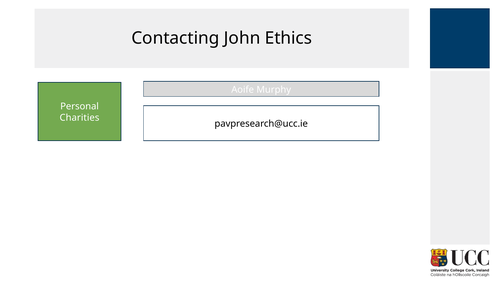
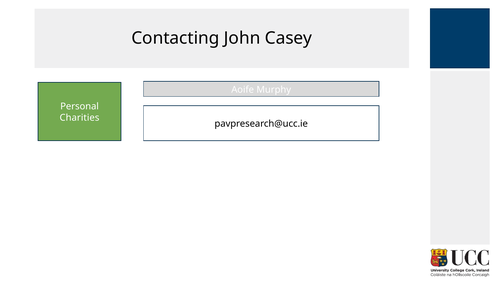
Ethics: Ethics -> Casey (288, 38)
